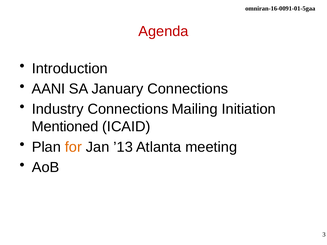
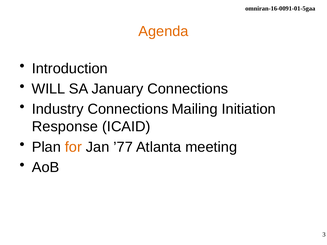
Agenda colour: red -> orange (163, 31)
AANI: AANI -> WILL (48, 89)
Mentioned: Mentioned -> Response (65, 127)
’13: ’13 -> ’77 (123, 147)
